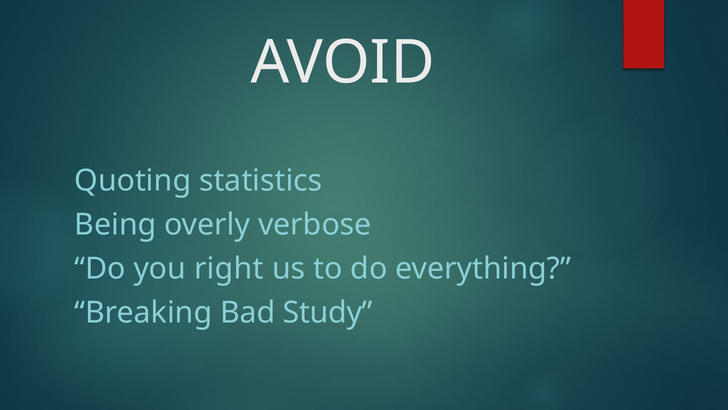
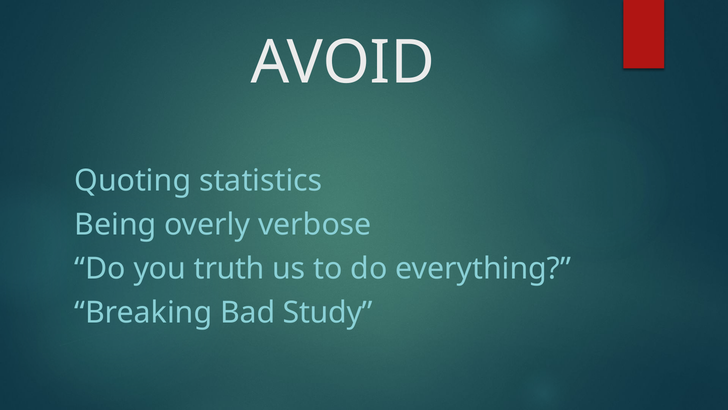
right: right -> truth (229, 268)
